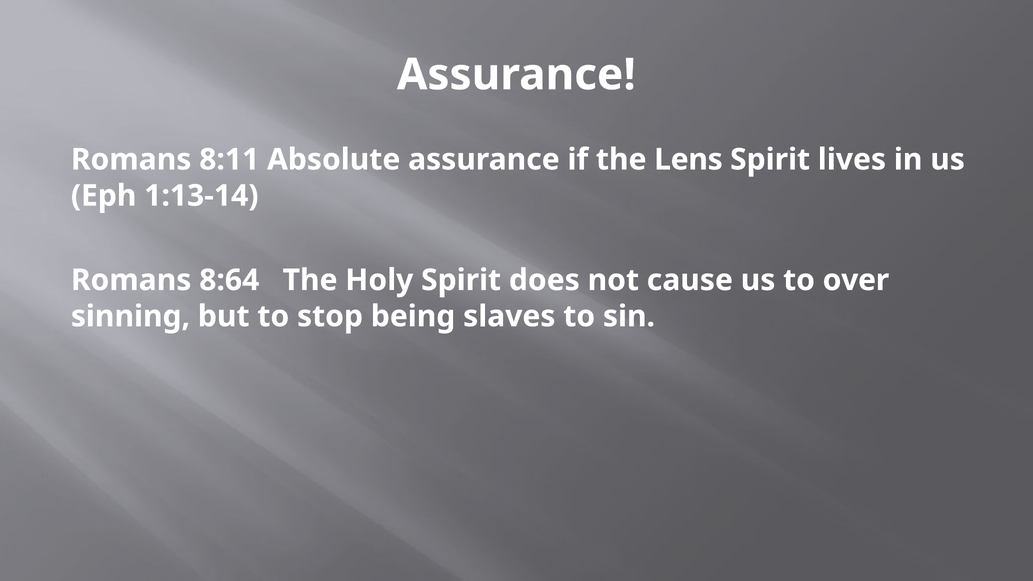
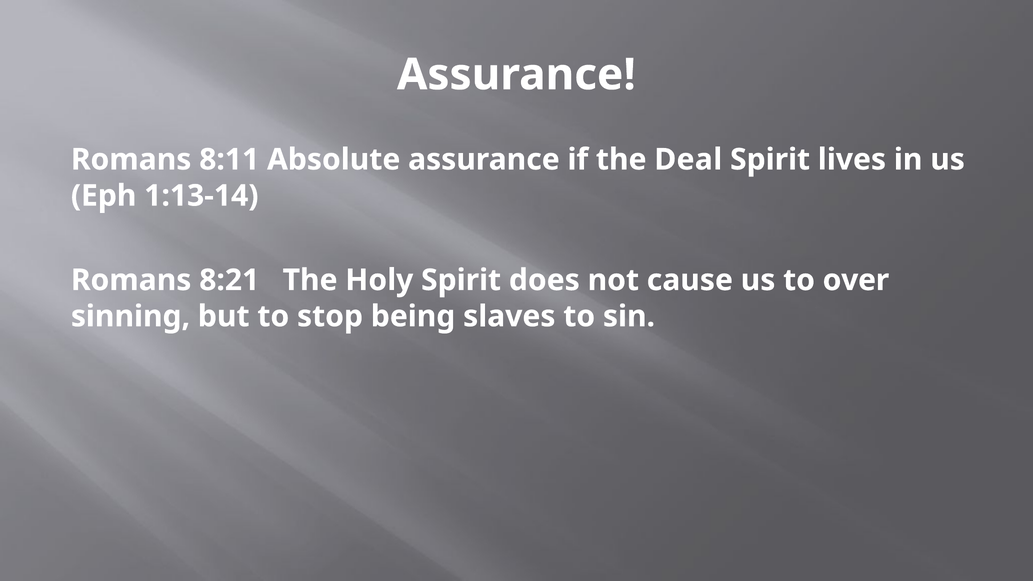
Lens: Lens -> Deal (688, 160)
8:64: 8:64 -> 8:21 (229, 280)
